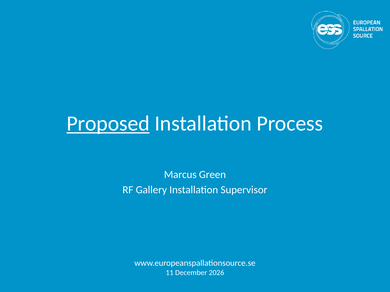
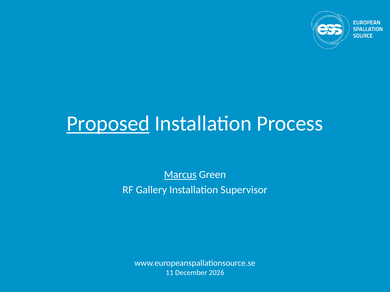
Marcus underline: none -> present (180, 175)
